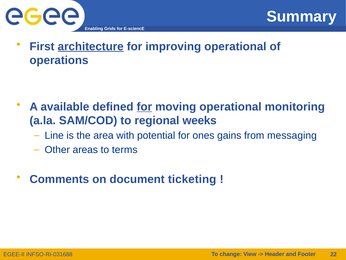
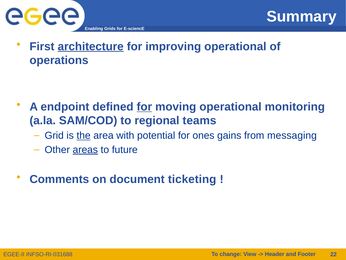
available: available -> endpoint (65, 107)
weeks: weeks -> teams (199, 120)
Line: Line -> Grid (54, 135)
the underline: none -> present (84, 135)
areas underline: none -> present (85, 149)
terms: terms -> future (125, 149)
